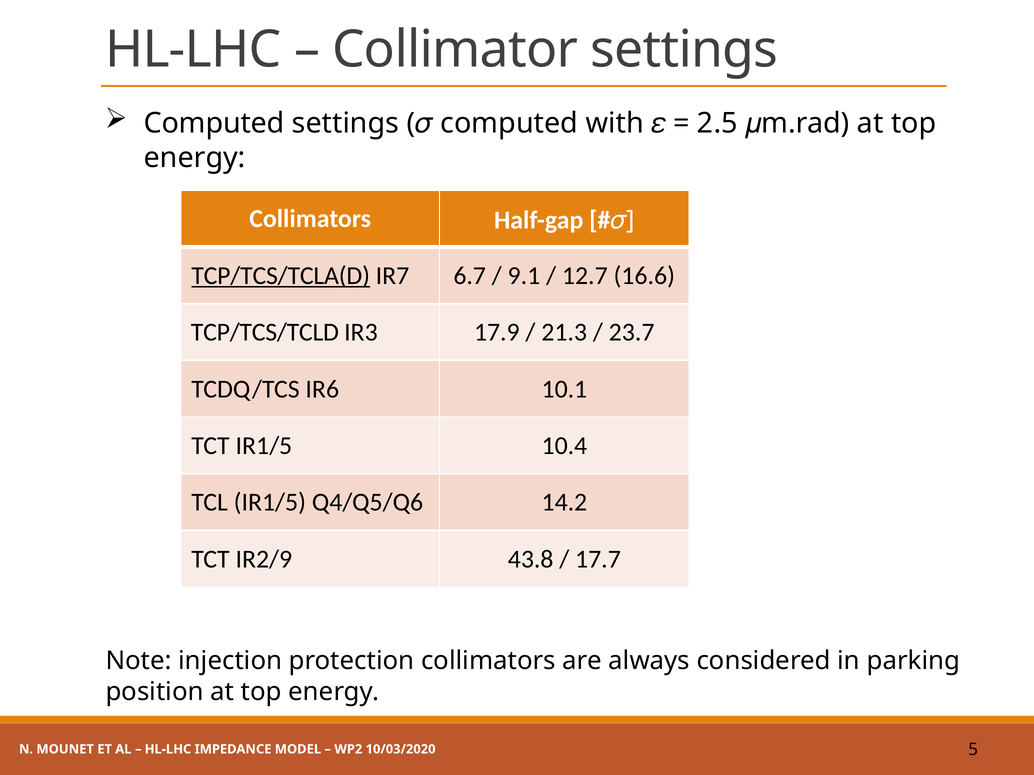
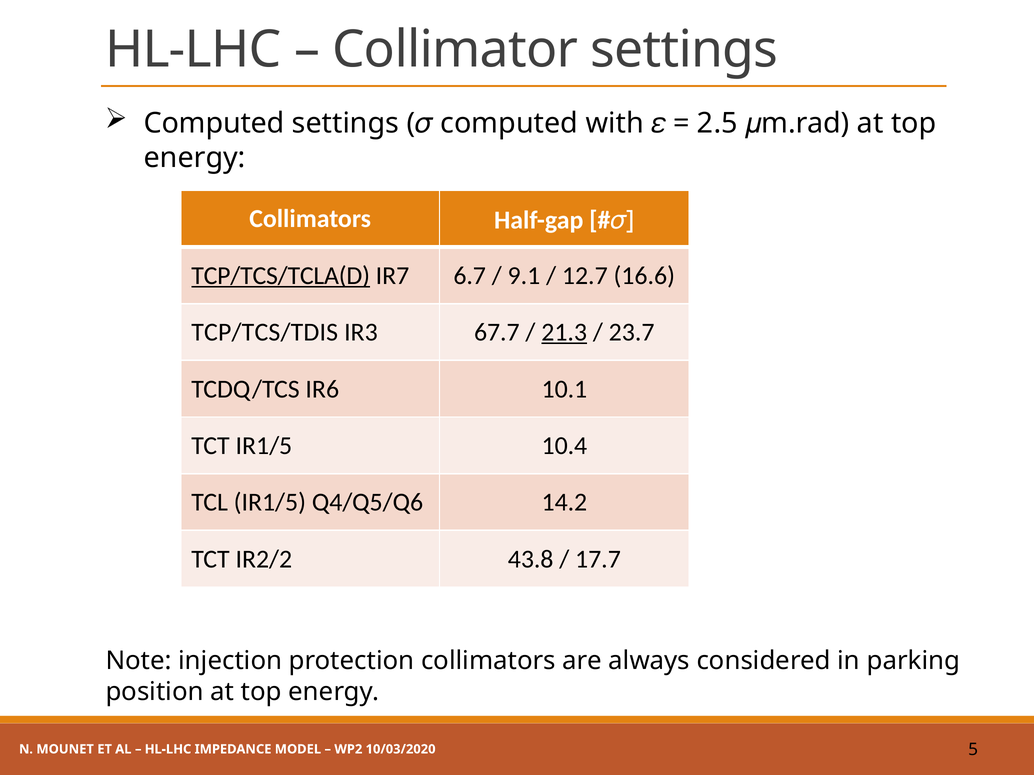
TCP/TCS/TCLD: TCP/TCS/TCLD -> TCP/TCS/TDIS (265, 333)
17.9: 17.9 -> 67.7 (497, 333)
21.3 underline: none -> present (564, 333)
IR2/9: IR2/9 -> IR2/2 (264, 559)
